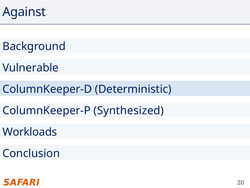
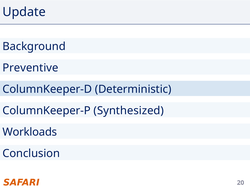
Against: Against -> Update (24, 12)
Vulnerable: Vulnerable -> Preventive (30, 68)
